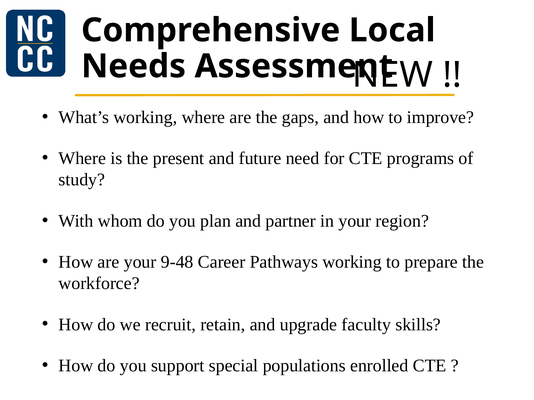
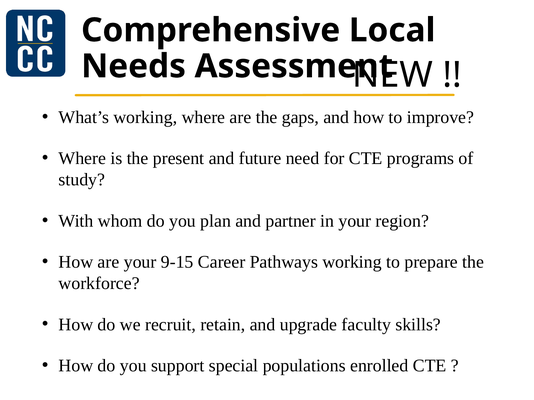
9-48: 9-48 -> 9-15 (177, 262)
